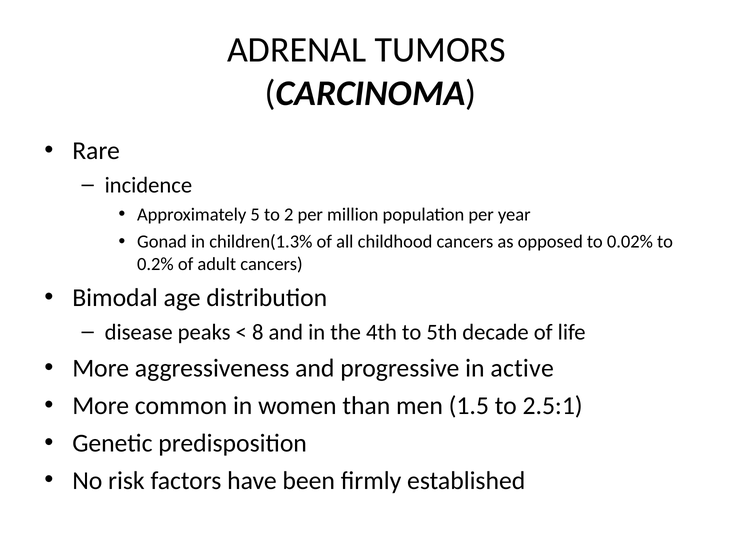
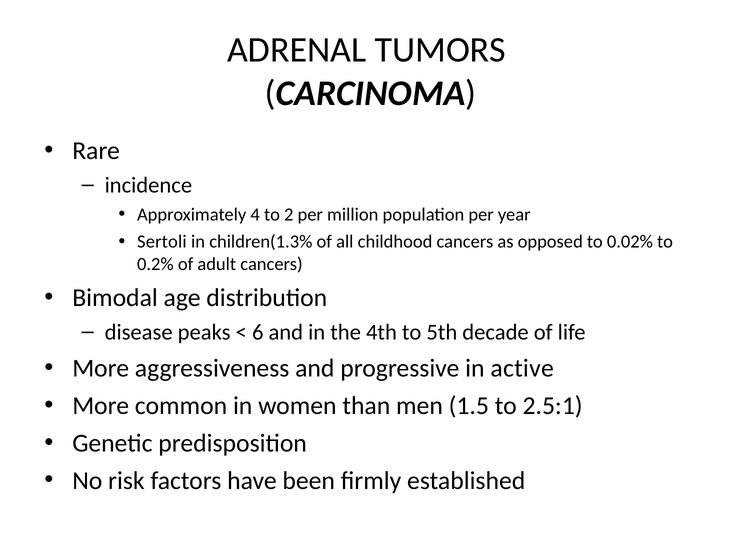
5: 5 -> 4 (255, 215)
Gonad: Gonad -> Sertoli (162, 242)
8: 8 -> 6 (258, 332)
